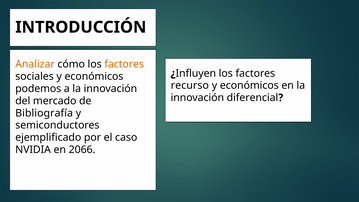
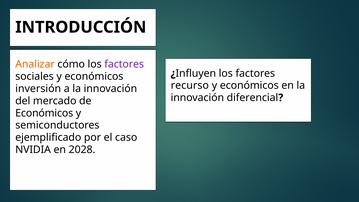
factores colour: orange -> purple (124, 64)
podemos: podemos -> inversión (38, 89)
Bibliografía: Bibliografía -> Económicos (44, 113)
2066: 2066 -> 2028 (82, 150)
